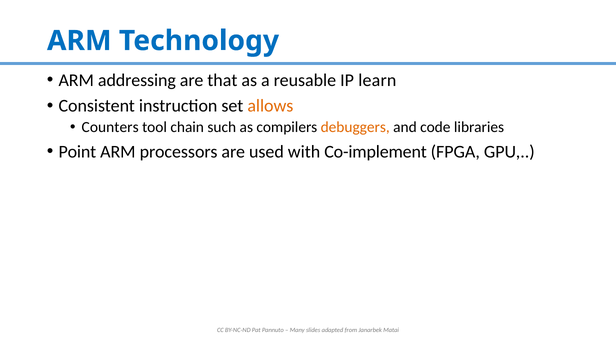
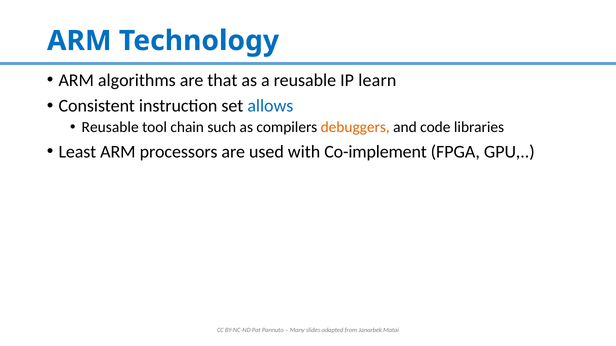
addressing: addressing -> algorithms (137, 80)
allows colour: orange -> blue (270, 106)
Counters: Counters -> Reusable (110, 127)
Point: Point -> Least (77, 152)
